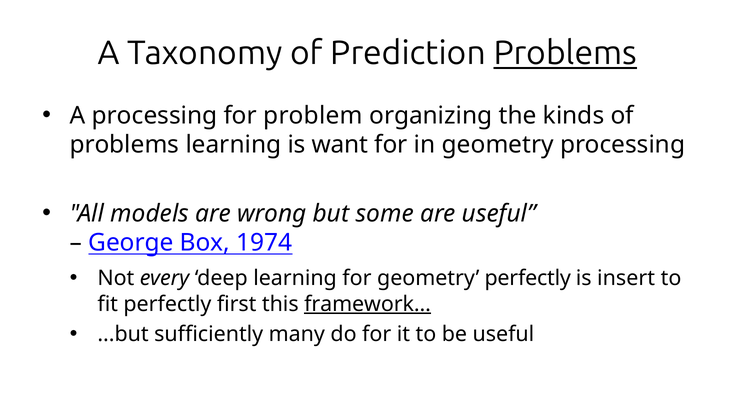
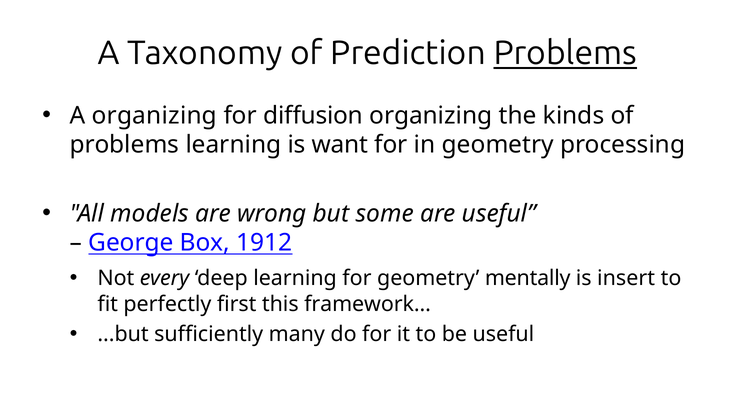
A processing: processing -> organizing (154, 116)
problem: problem -> diffusion (313, 116)
1974: 1974 -> 1912 (264, 243)
geometry perfectly: perfectly -> mentally (528, 279)
framework underline: present -> none (368, 304)
